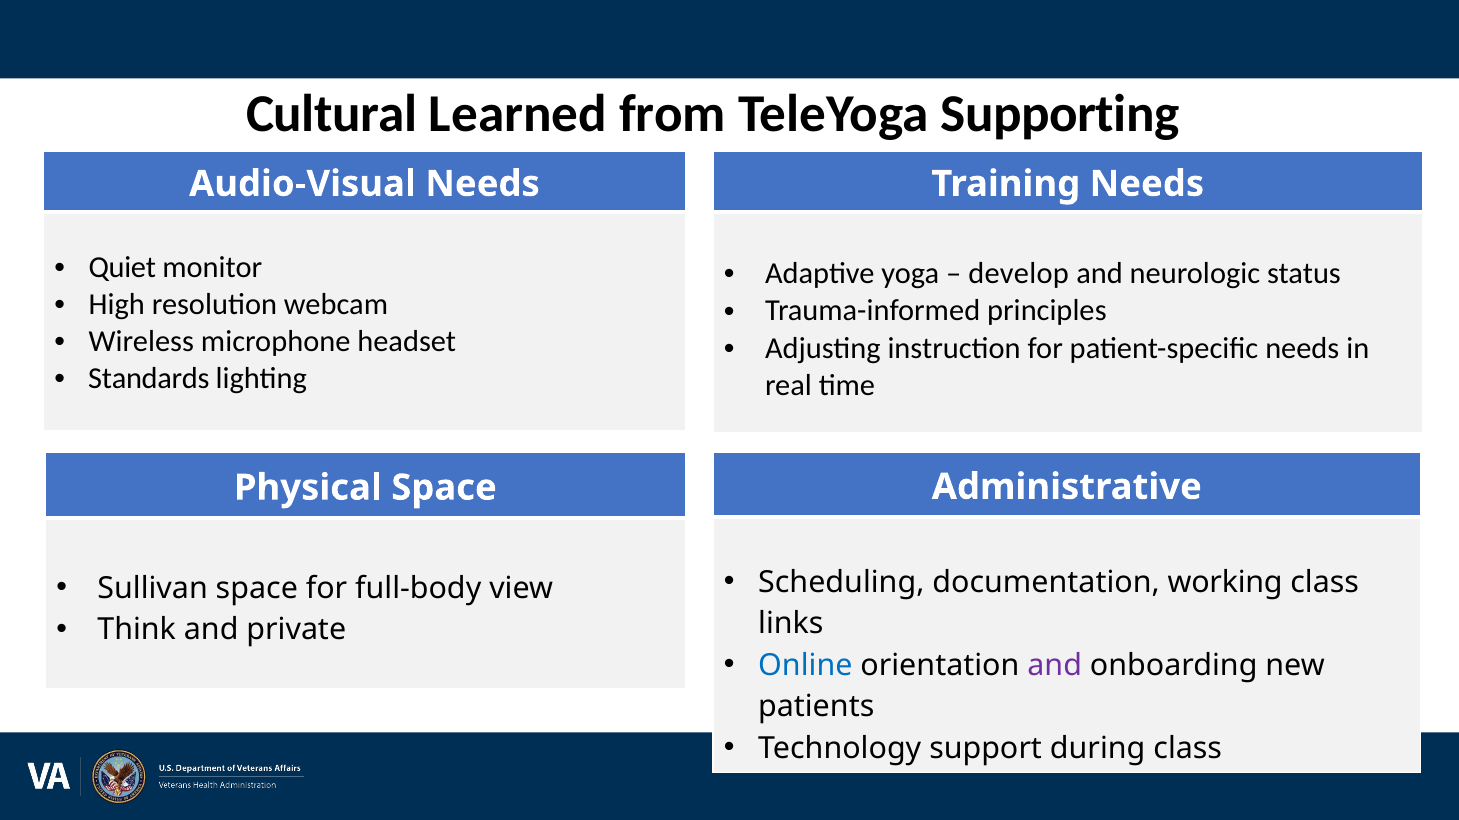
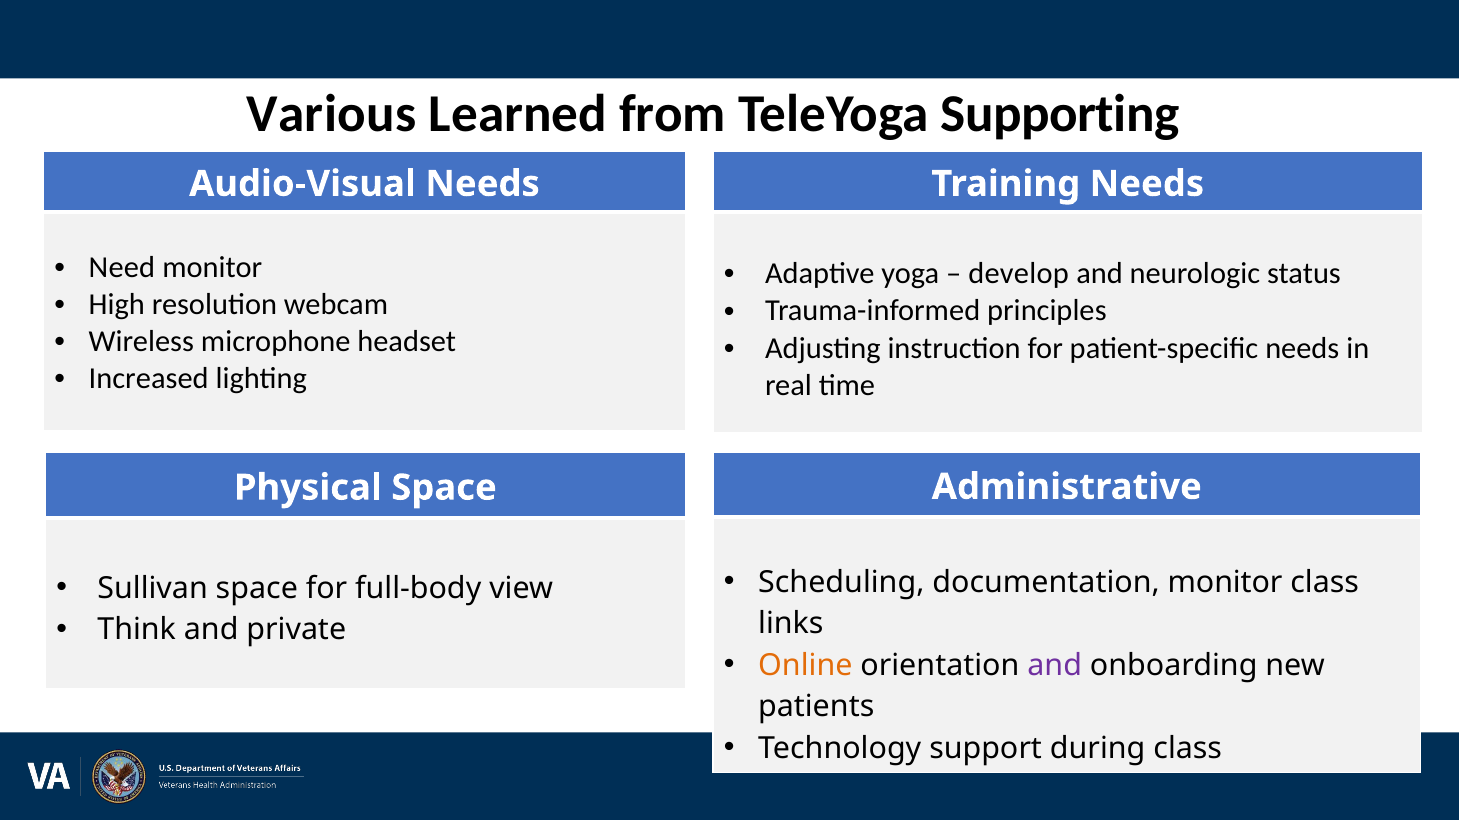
Cultural: Cultural -> Various (331, 114)
Quiet: Quiet -> Need (122, 267)
Standards: Standards -> Increased (149, 379)
documentation working: working -> monitor (1225, 583)
Online colour: blue -> orange (805, 666)
